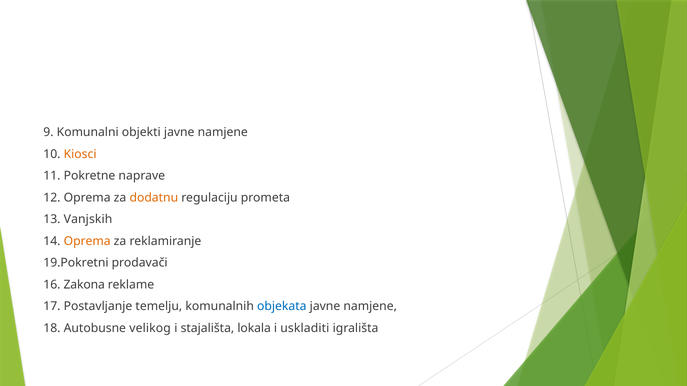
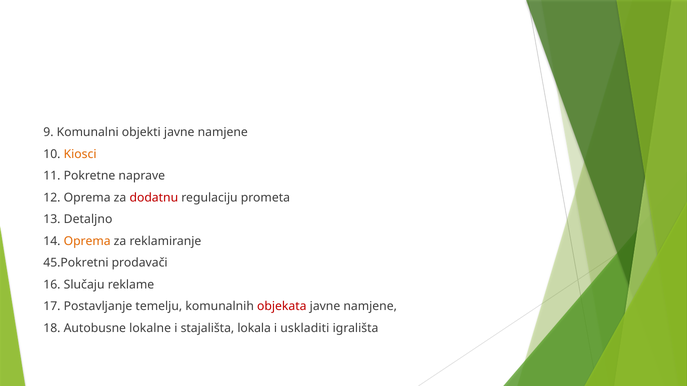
dodatnu colour: orange -> red (154, 198)
Vanjskih: Vanjskih -> Detaljno (88, 220)
19.Pokretni: 19.Pokretni -> 45.Pokretni (76, 263)
Zakona: Zakona -> Slučaju (84, 285)
objekata colour: blue -> red (282, 307)
velikog: velikog -> lokalne (150, 328)
